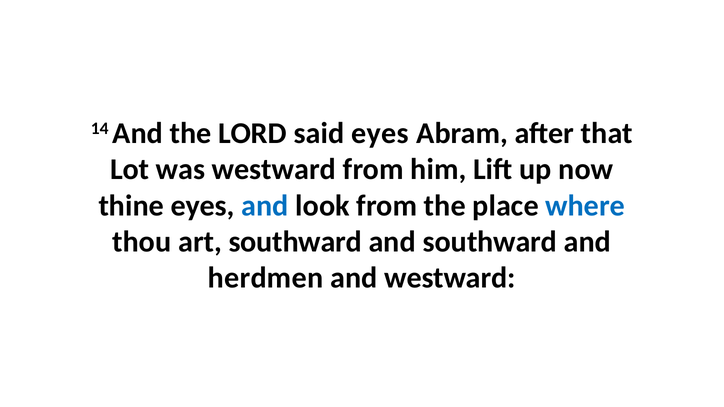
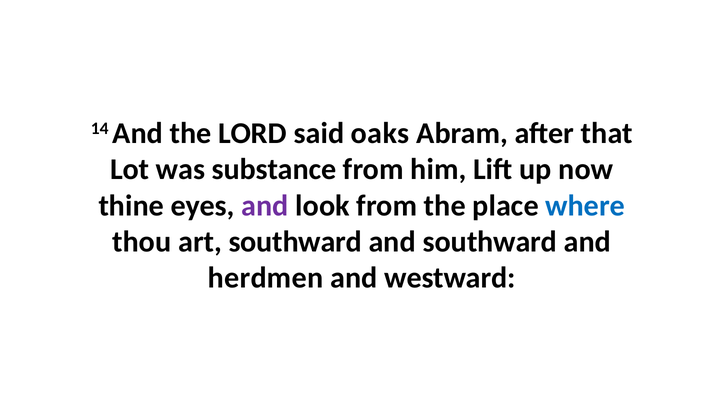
said eyes: eyes -> oaks (380, 133)
was westward: westward -> substance (274, 170)
and colour: blue -> purple (265, 206)
